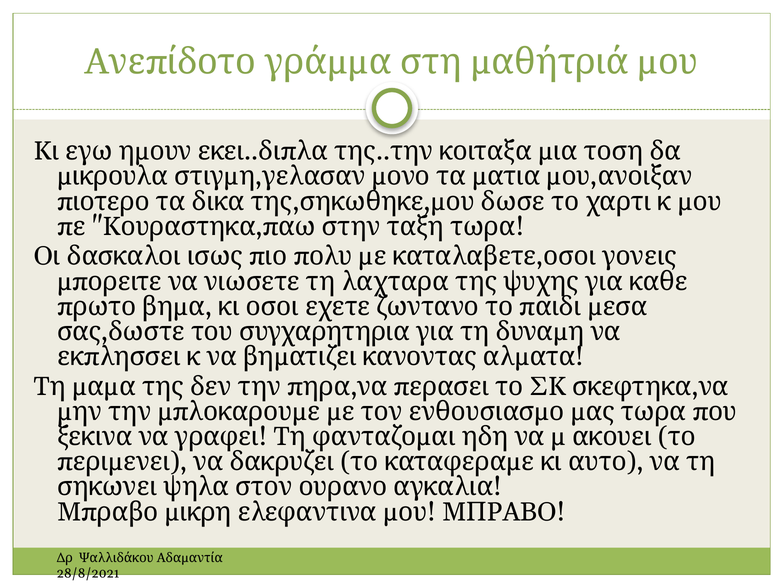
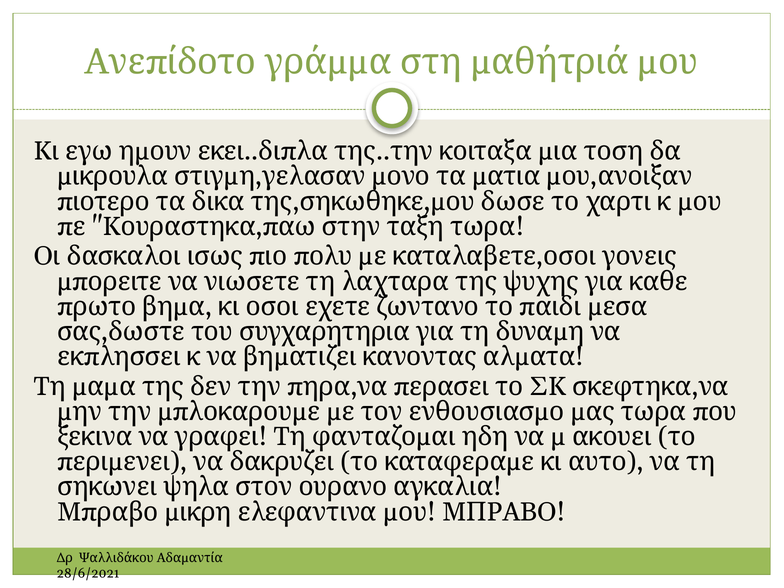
28/8/2021: 28/8/2021 -> 28/6/2021 (88, 573)
